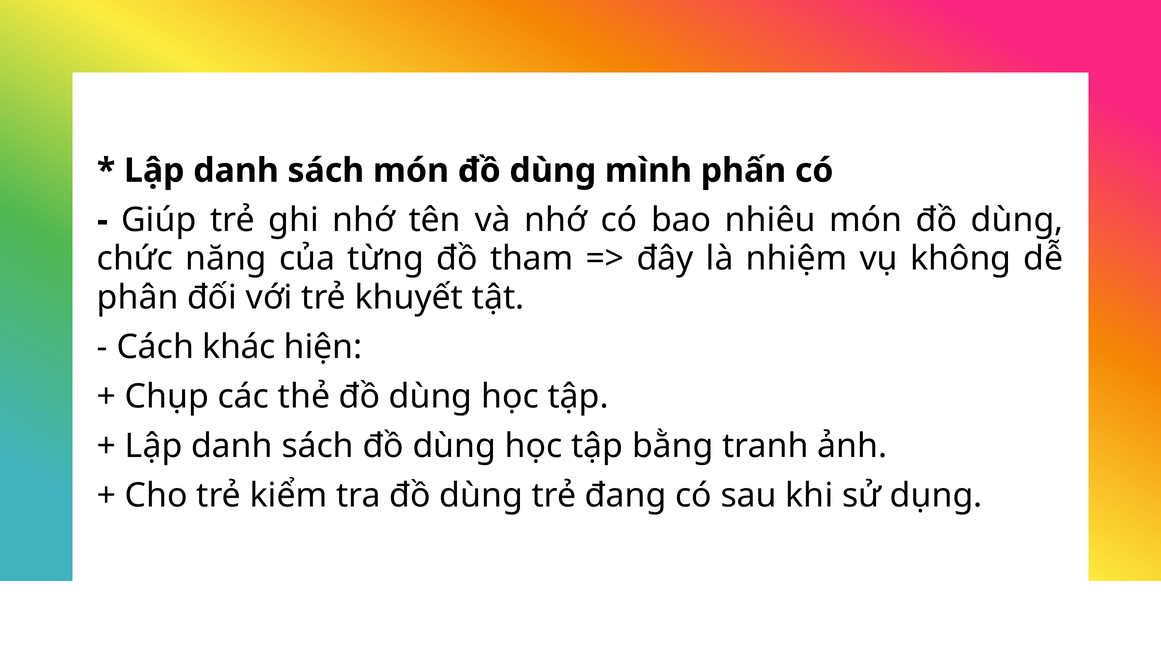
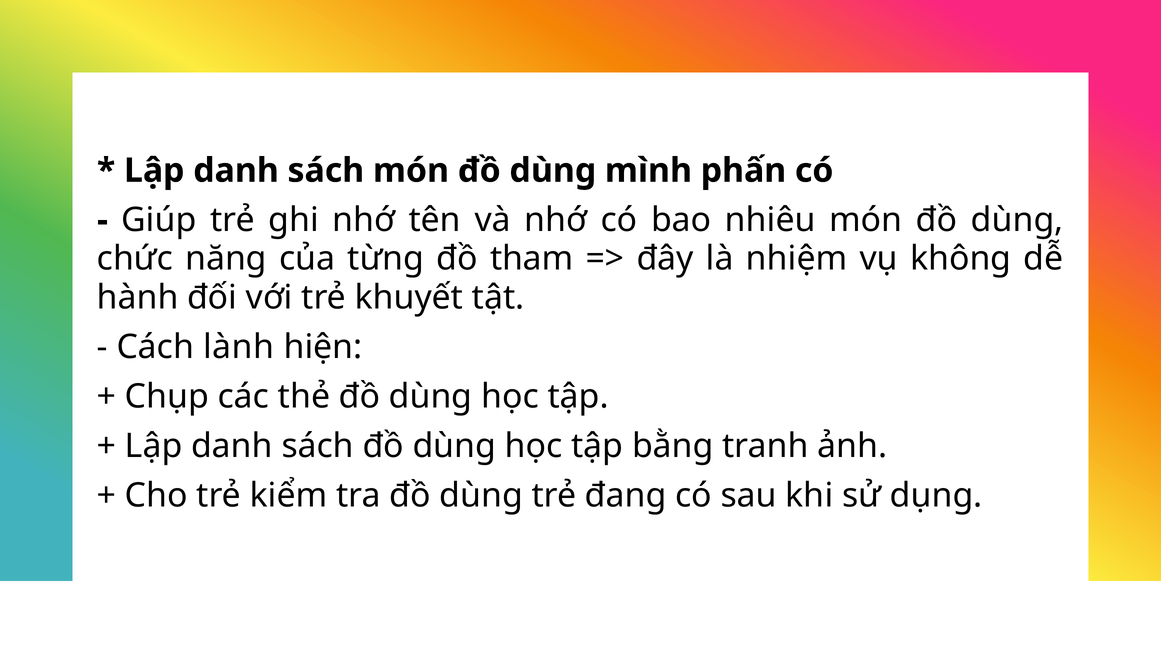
phân: phân -> hành (138, 297)
khác: khác -> lành (239, 347)
